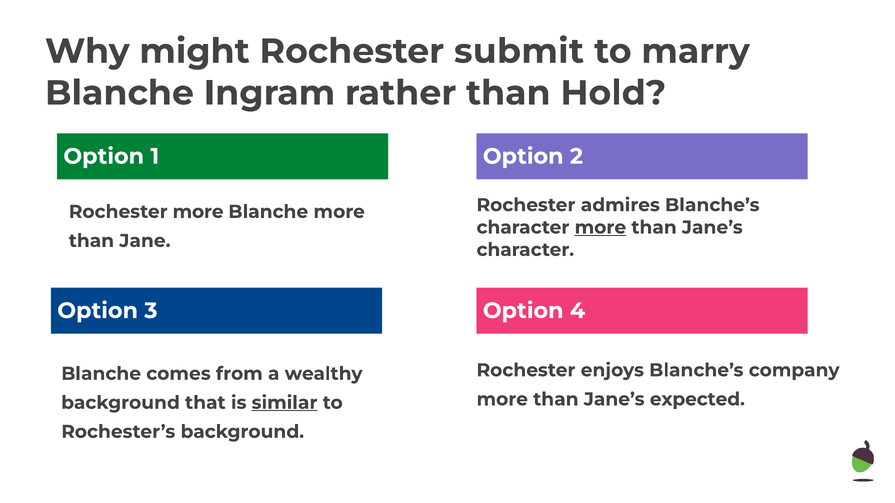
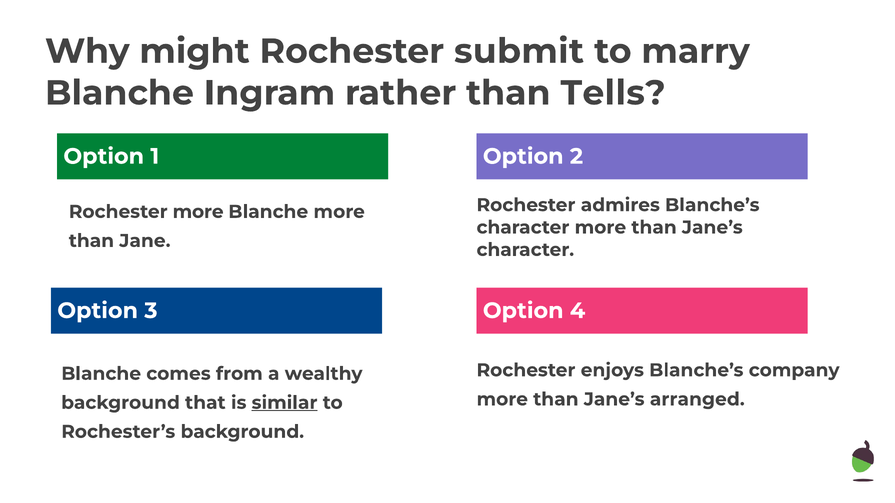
Hold: Hold -> Tells (613, 93)
more underline: present -> none (600, 228)
expected: expected -> arranged (697, 400)
